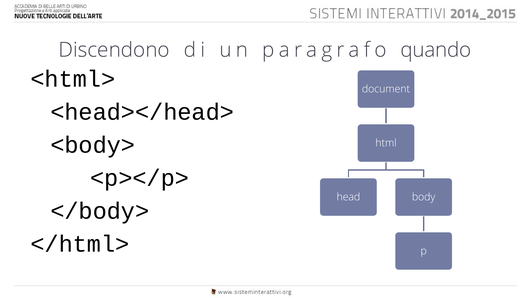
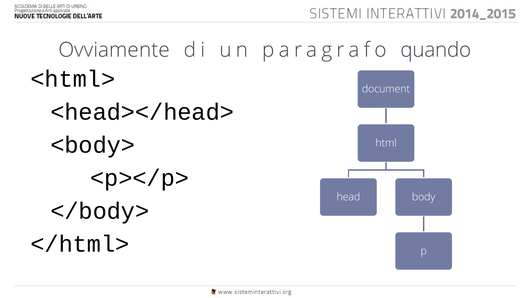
Discendono: Discendono -> Ovviamente (114, 50)
